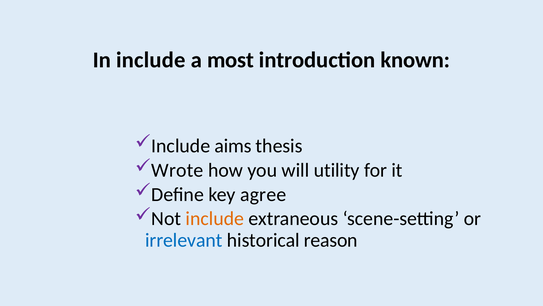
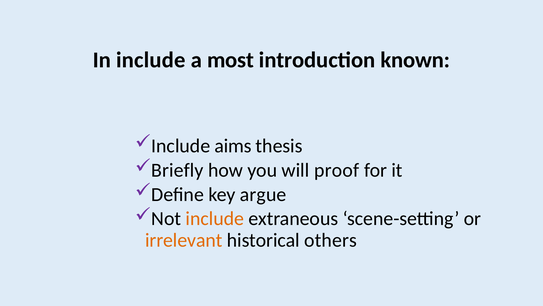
Wrote: Wrote -> Briefly (177, 170)
utility: utility -> proof (337, 170)
agree: agree -> argue (263, 194)
irrelevant colour: blue -> orange (184, 240)
reason: reason -> others (331, 240)
